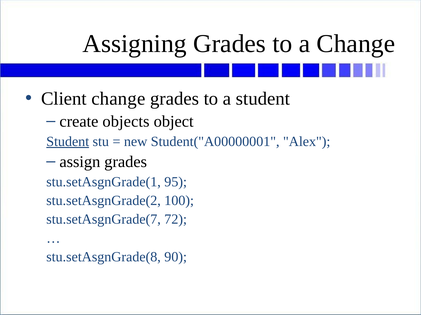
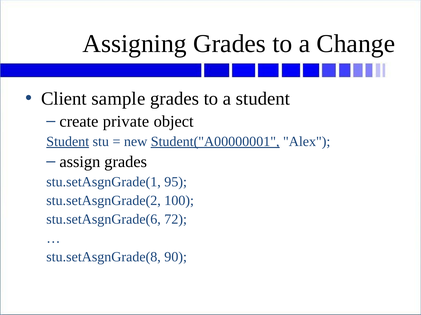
Client change: change -> sample (118, 99)
objects: objects -> private (126, 122)
Student("A00000001 underline: none -> present (215, 142)
stu.setAsgnGrade(7: stu.setAsgnGrade(7 -> stu.setAsgnGrade(6 (104, 220)
